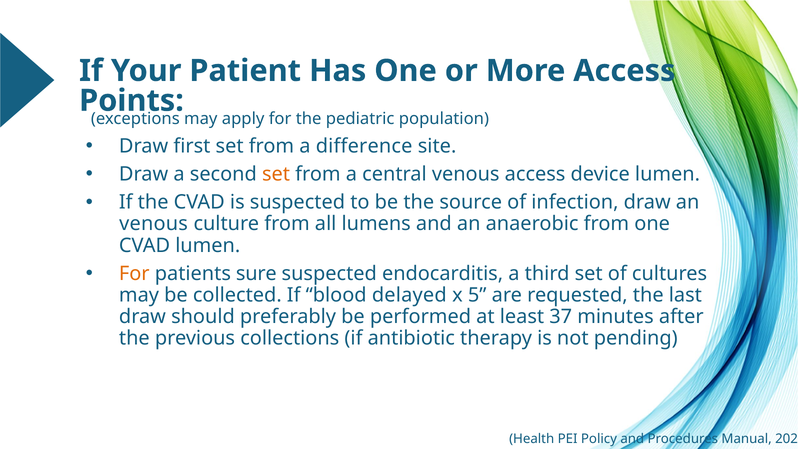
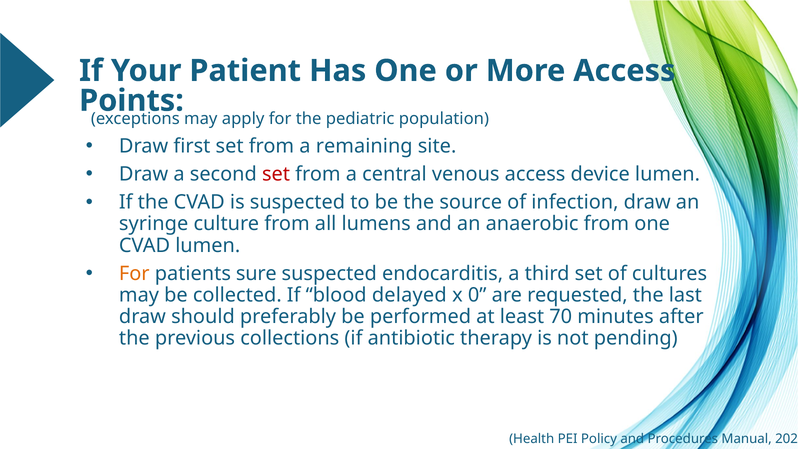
difference: difference -> remaining (364, 146)
set colour: orange -> red (276, 174)
venous: venous -> syringe (154, 224)
5: 5 -> 0 (477, 295)
37: 37 -> 70 (561, 317)
